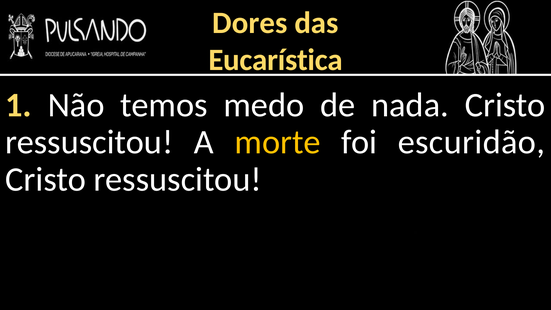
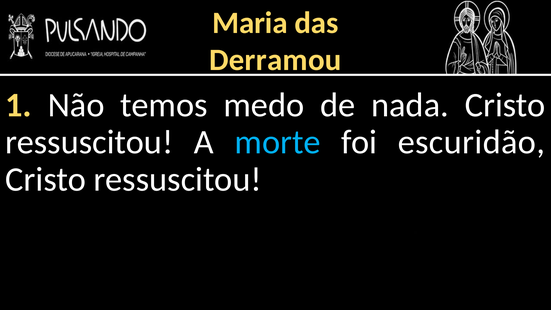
Dores: Dores -> Maria (250, 23)
Eucarística: Eucarística -> Derramou (275, 60)
morte colour: yellow -> light blue (278, 142)
